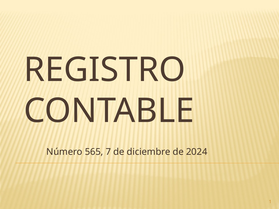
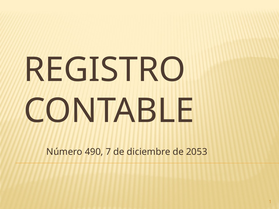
565: 565 -> 490 (94, 152)
2024: 2024 -> 2053 (197, 152)
